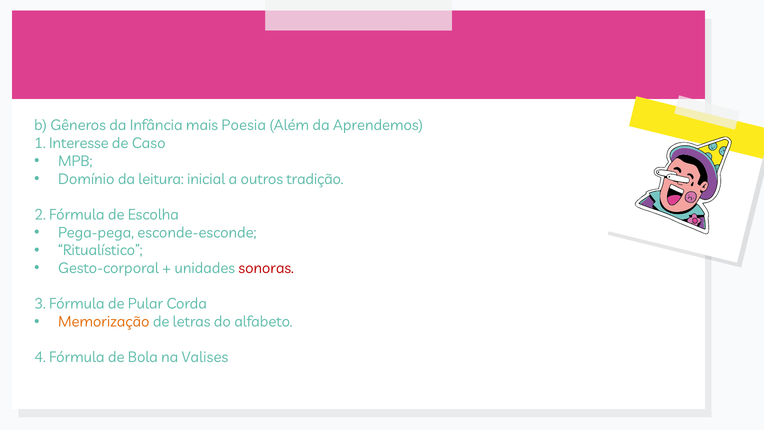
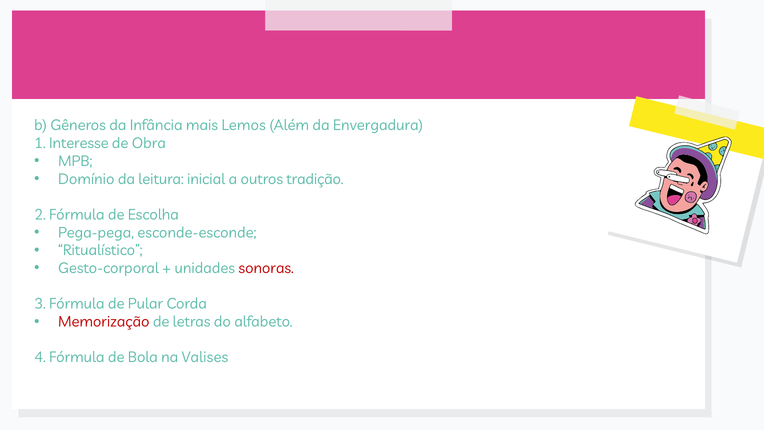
Poesia: Poesia -> Lemos (244, 126)
Aprendemos: Aprendemos -> Envergadura (378, 126)
Caso: Caso -> Obra (149, 143)
Memorização colour: orange -> red (104, 322)
